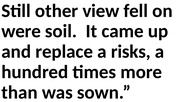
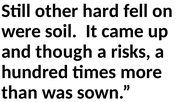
view: view -> hard (101, 11)
replace: replace -> though (64, 52)
